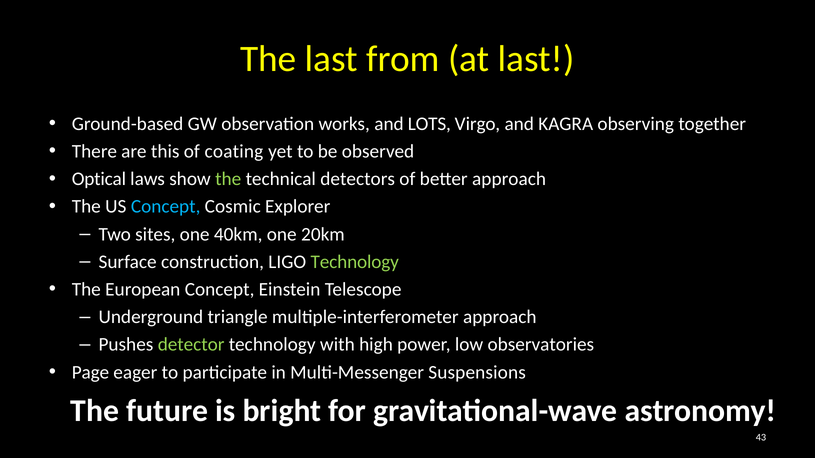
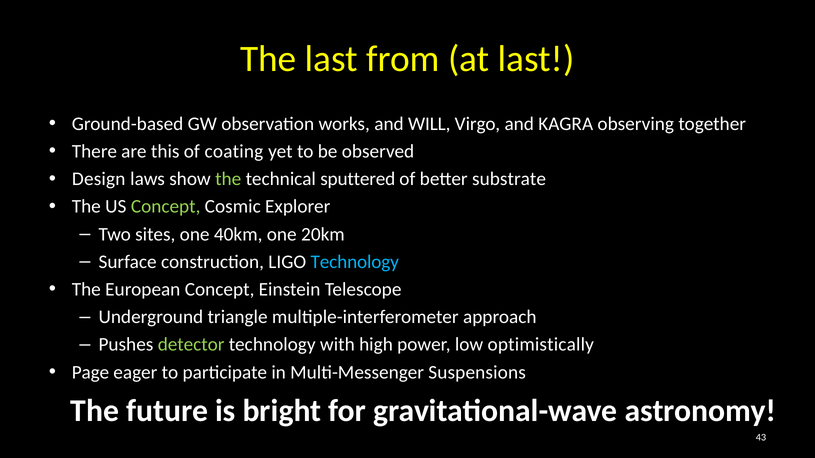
LOTS: LOTS -> WILL (429, 124)
Optical: Optical -> Design (99, 179)
detectors: detectors -> sputtered (358, 179)
better approach: approach -> substrate (509, 179)
Concept colour: light blue -> light green (166, 207)
Technology colour: light green -> light blue (355, 262)
observatories: observatories -> optimistically (541, 345)
